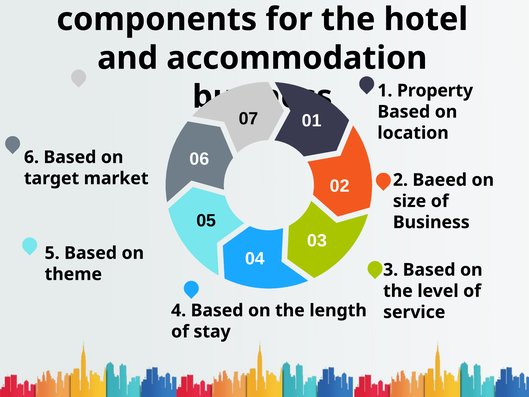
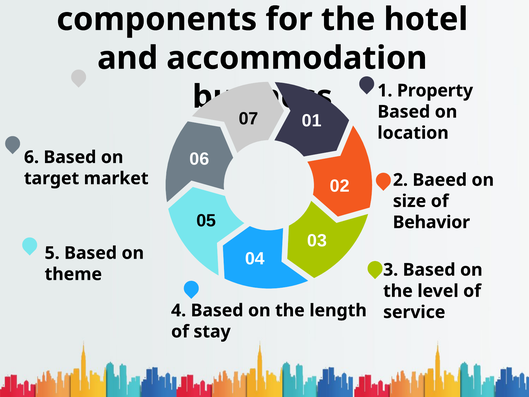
Business: Business -> Behavior (431, 222)
